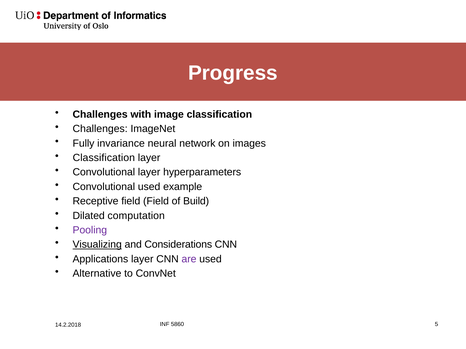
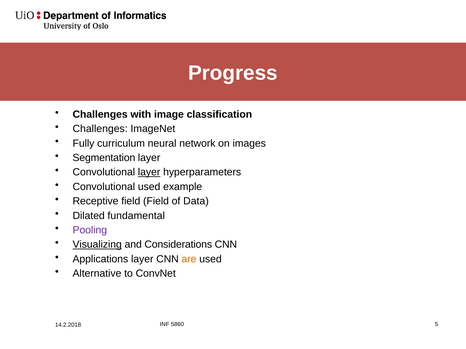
invariance: invariance -> curriculum (121, 143)
Classification: Classification -> Segmentation (104, 158)
layer underline: none -> present (149, 172)
Build: Build -> Data (196, 201)
computation: computation -> fundamental (136, 216)
are colour: purple -> orange (189, 259)
